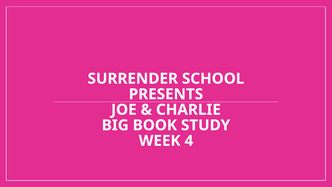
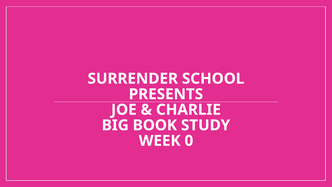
4: 4 -> 0 (189, 141)
